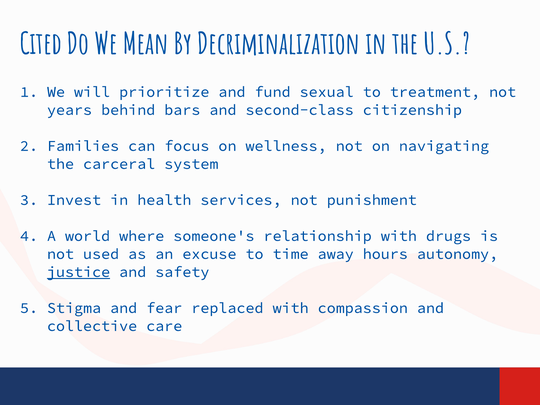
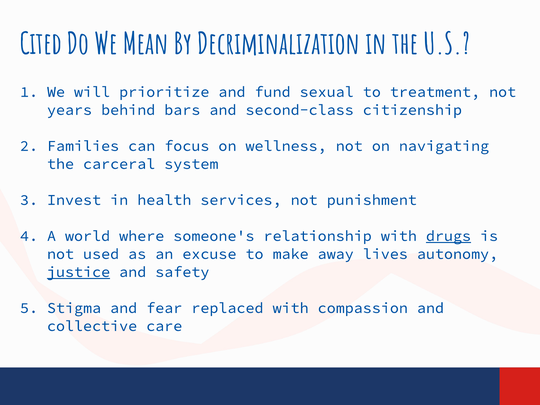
drugs underline: none -> present (449, 236)
time: time -> make (291, 254)
hours: hours -> lives (385, 254)
